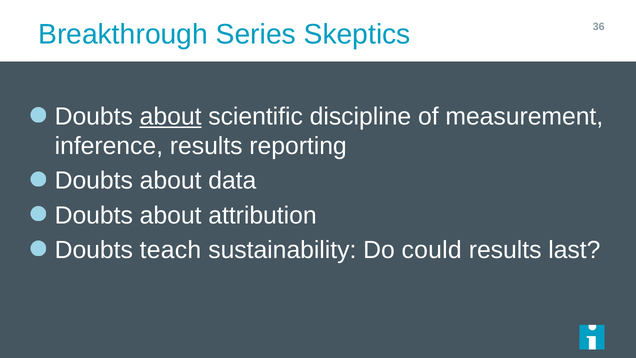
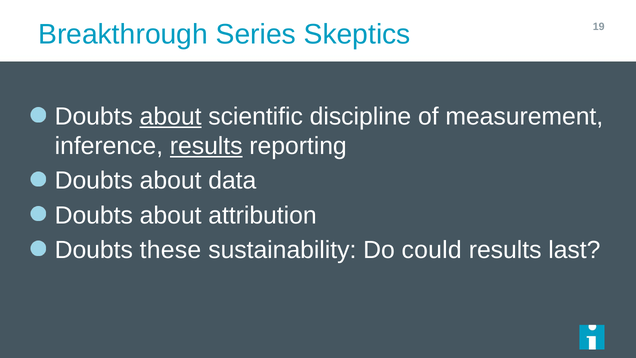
36: 36 -> 19 (599, 27)
results underline: none -> present (206, 146)
teach: teach -> these (170, 250)
